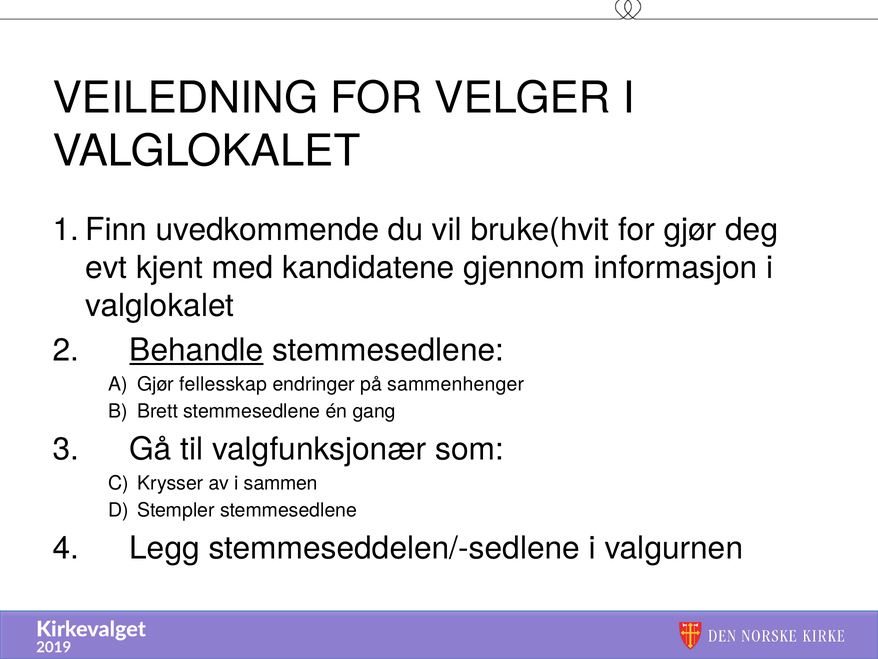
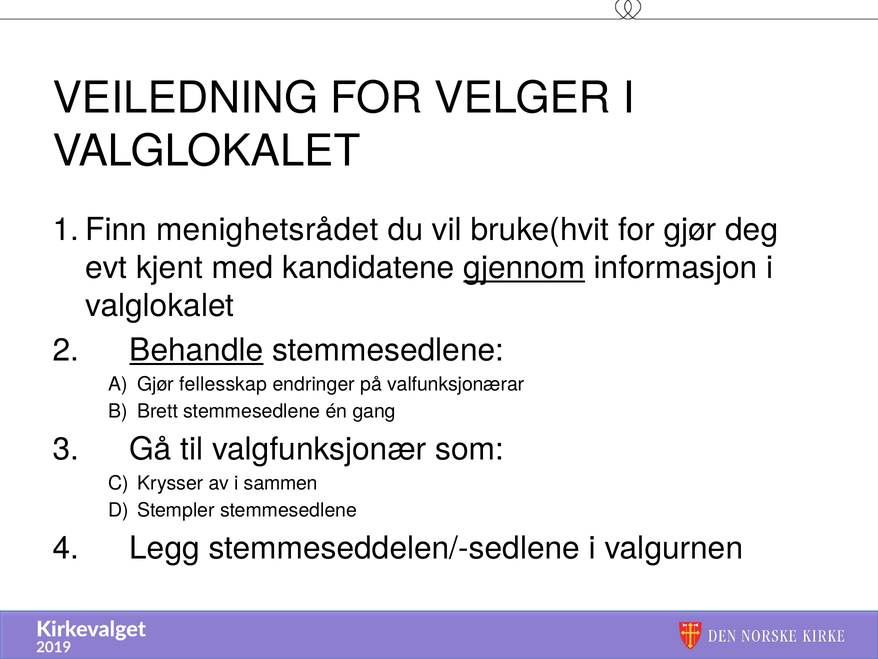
uvedkommende: uvedkommende -> menighetsrådet (267, 230)
gjennom underline: none -> present (524, 268)
sammenhenger: sammenhenger -> valfunksjonærar (456, 384)
